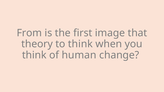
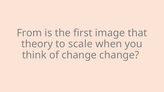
to think: think -> scale (80, 44)
of human: human -> change (79, 55)
